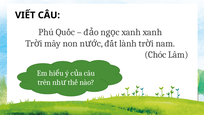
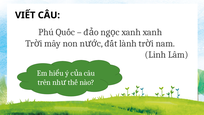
Chóc: Chóc -> Linh (155, 55)
